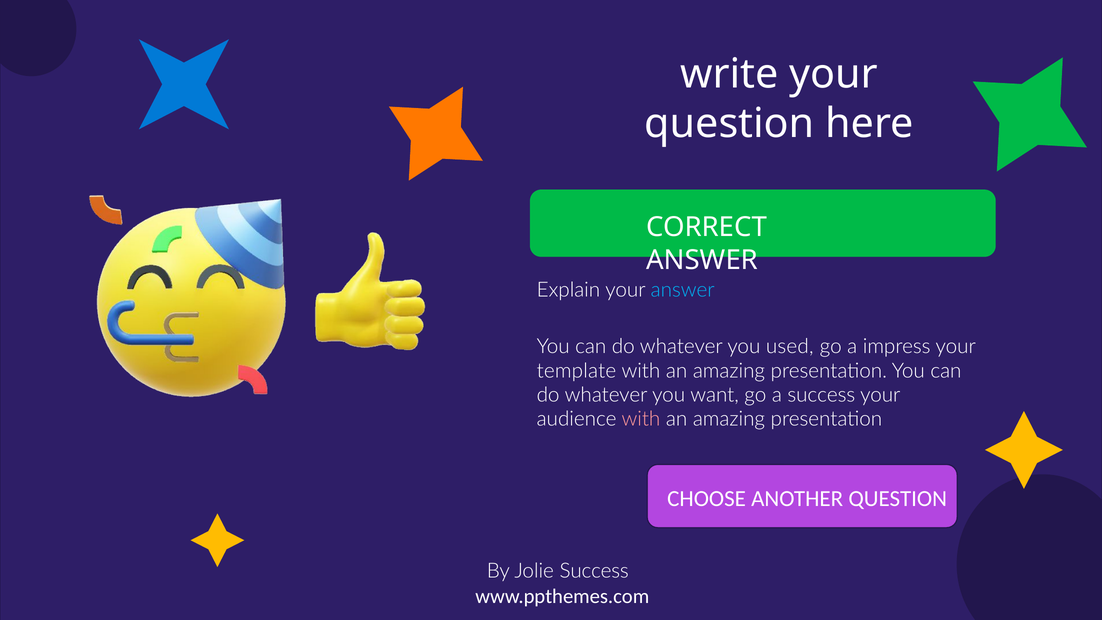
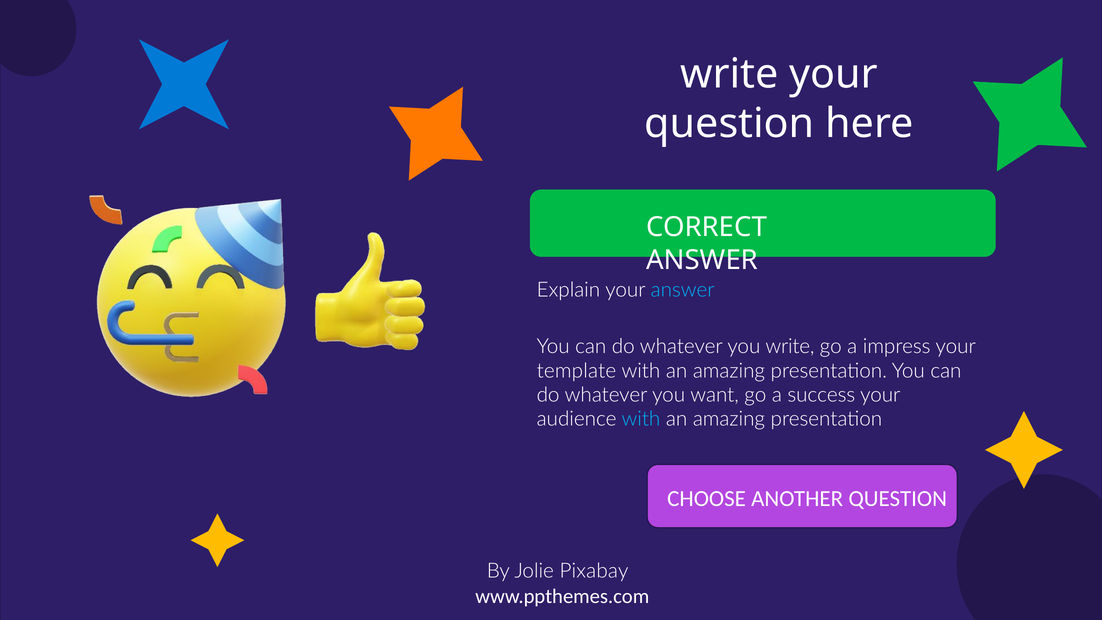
you used: used -> write (790, 347)
with colour: pink -> light blue (641, 419)
Jolie Success: Success -> Pixabay (594, 571)
